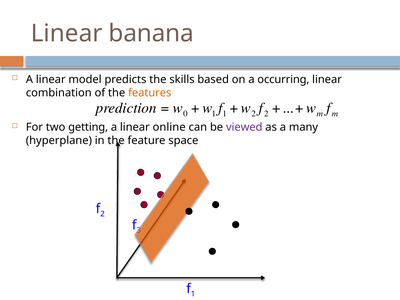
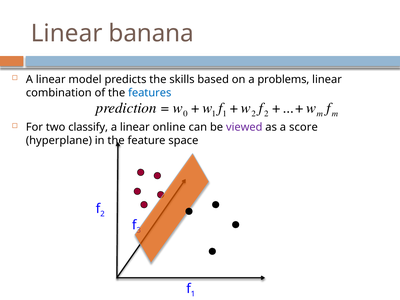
occurring: occurring -> problems (283, 79)
features colour: orange -> blue (150, 93)
getting: getting -> classify (88, 127)
many: many -> score (303, 127)
